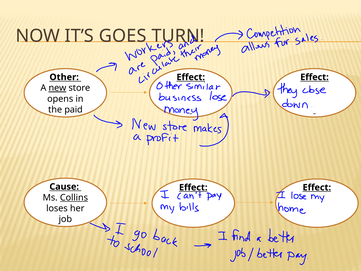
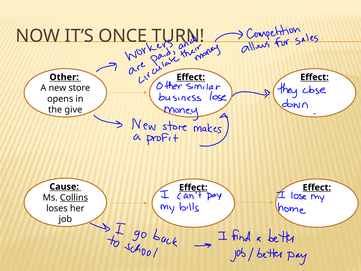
GOES: GOES -> ONCE (123, 36)
new underline: present -> none (57, 88)
paid: paid -> give (73, 110)
